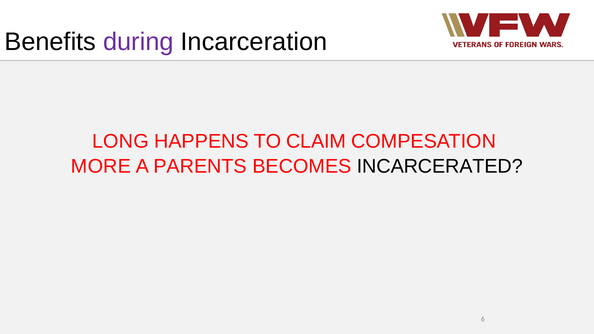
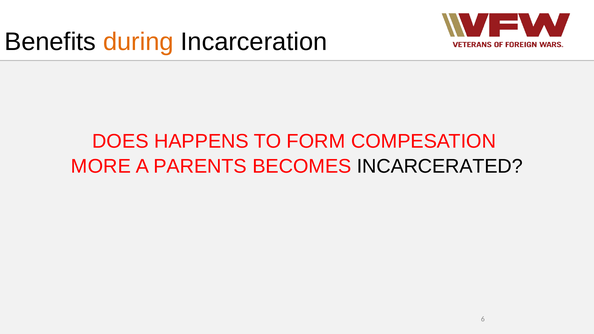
during colour: purple -> orange (138, 42)
LONG: LONG -> DOES (120, 141)
CLAIM: CLAIM -> FORM (316, 141)
